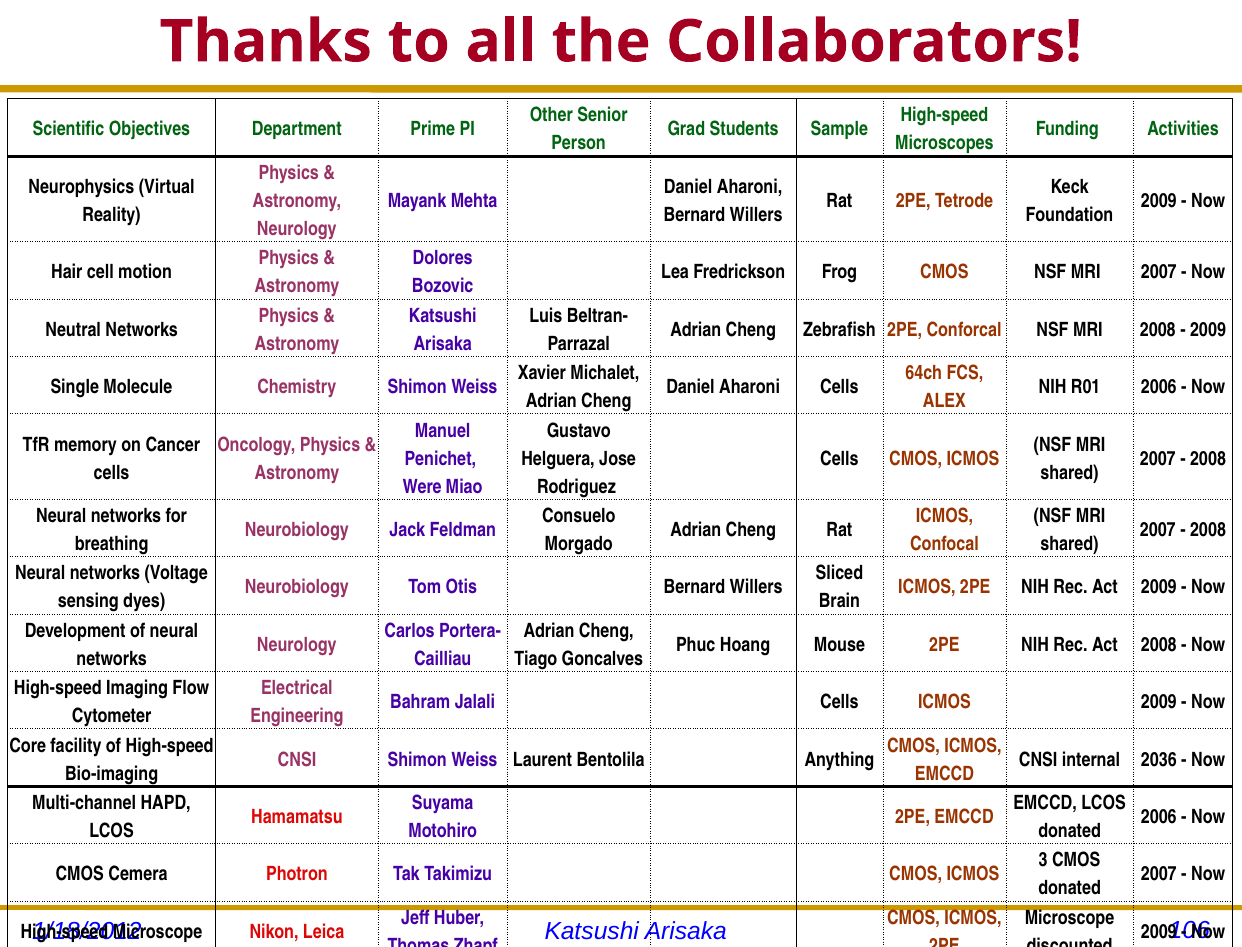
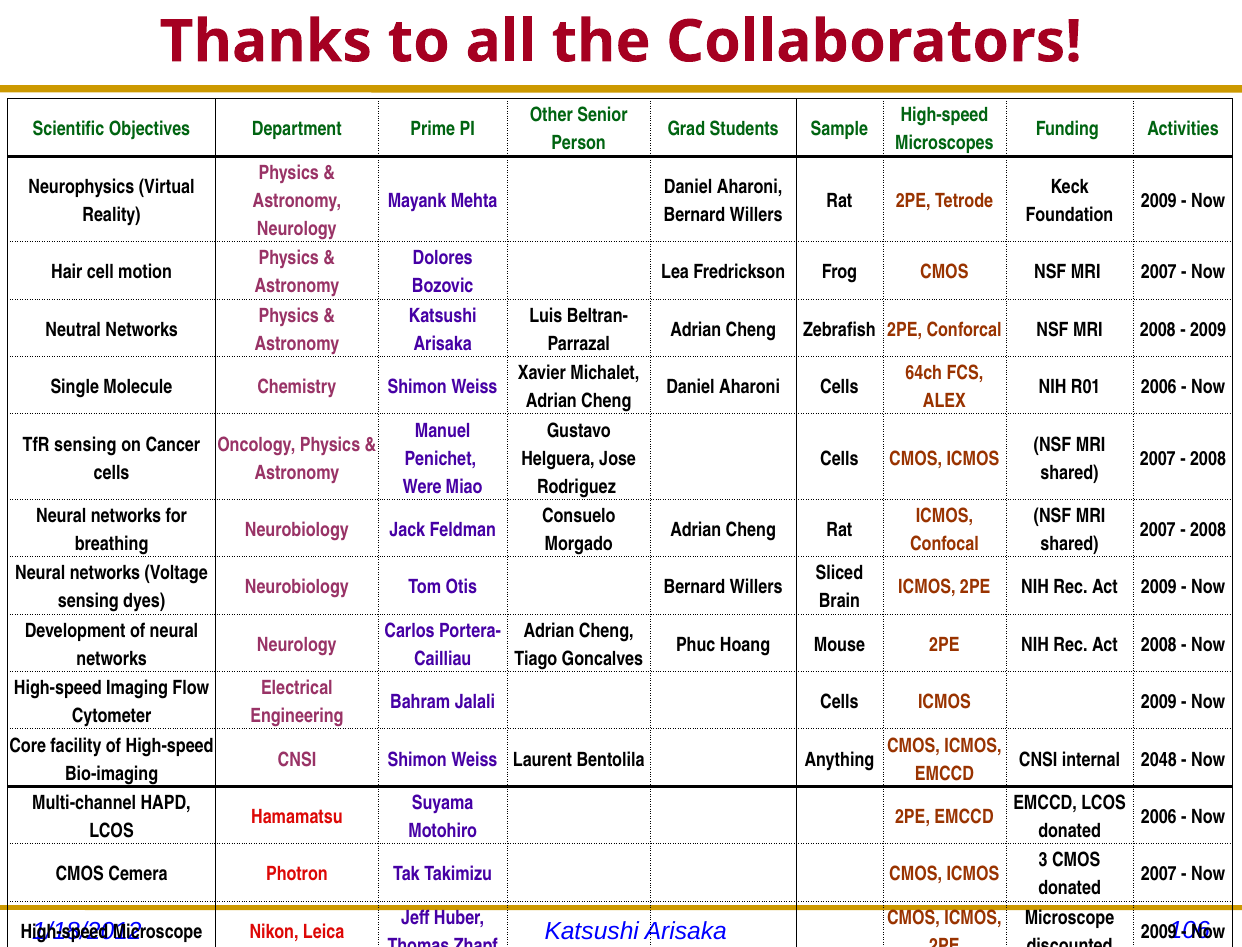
TfR memory: memory -> sensing (85, 444)
2036: 2036 -> 2048 (1159, 759)
